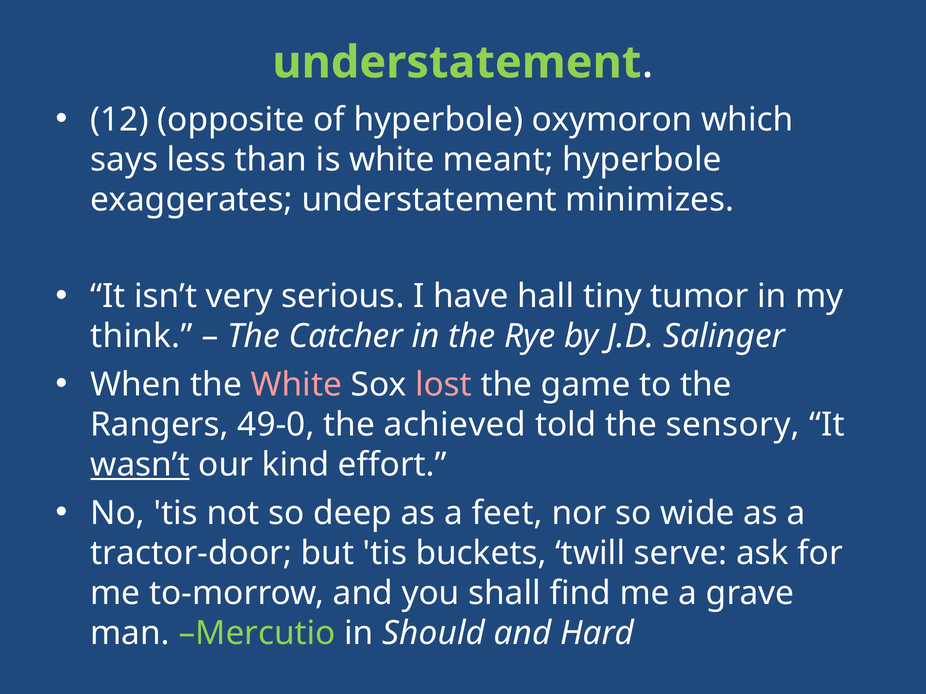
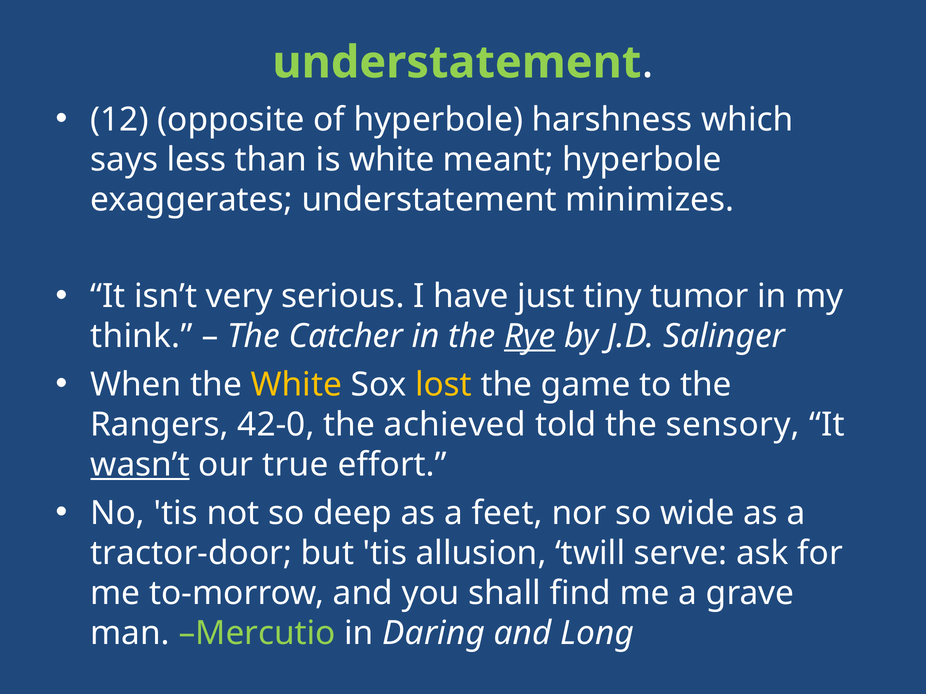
oxymoron: oxymoron -> harshness (612, 120)
hall: hall -> just (546, 297)
Rye underline: none -> present (530, 337)
White colour: pink -> yellow (296, 385)
lost colour: pink -> yellow (443, 385)
49-0: 49-0 -> 42-0 (276, 425)
kind: kind -> true (295, 465)
buckets: buckets -> allusion (481, 554)
Should: Should -> Daring (434, 634)
Hard: Hard -> Long (597, 634)
